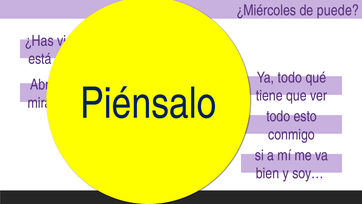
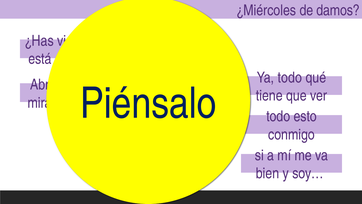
puede: puede -> damos (338, 10)
